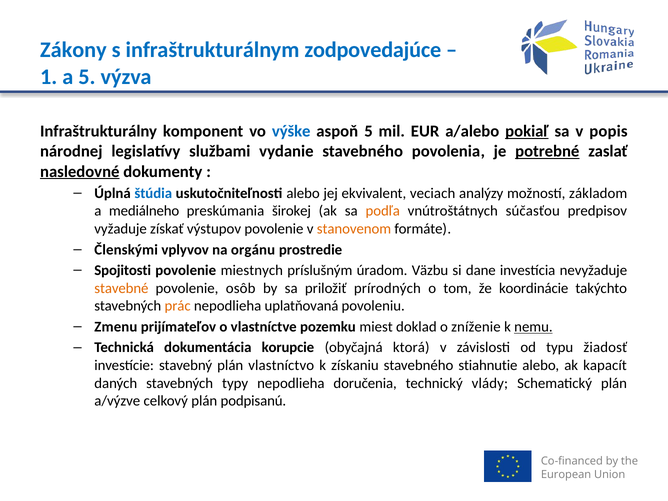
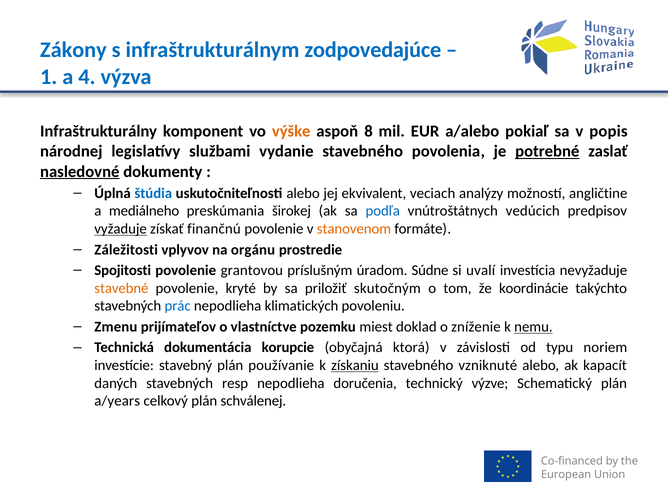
a 5: 5 -> 4 (87, 77)
výške colour: blue -> orange (291, 131)
aspoň 5: 5 -> 8 (368, 131)
pokiaľ underline: present -> none (527, 131)
základom: základom -> angličtine (598, 193)
podľa colour: orange -> blue (383, 211)
súčasťou: súčasťou -> vedúcich (533, 211)
vyžaduje underline: none -> present (121, 229)
výstupov: výstupov -> finančnú (214, 229)
Členskými: Členskými -> Záležitosti (126, 250)
miestnych: miestnych -> grantovou (252, 270)
Väzbu: Väzbu -> Súdne (430, 270)
dane: dane -> uvalí (481, 270)
osôb: osôb -> kryté (241, 288)
prírodných: prírodných -> skutočným (387, 288)
prác colour: orange -> blue (178, 306)
uplatňovaná: uplatňovaná -> klimatických (301, 306)
žiadosť: žiadosť -> noriem (605, 348)
vlastníctvo: vlastníctvo -> používanie (281, 365)
získaniu underline: none -> present (355, 365)
stiahnutie: stiahnutie -> vzniknuté (488, 365)
typy: typy -> resp (235, 383)
vlády: vlády -> výzve (490, 383)
a/výzve: a/výzve -> a/years (117, 401)
podpisanú: podpisanú -> schválenej (253, 401)
